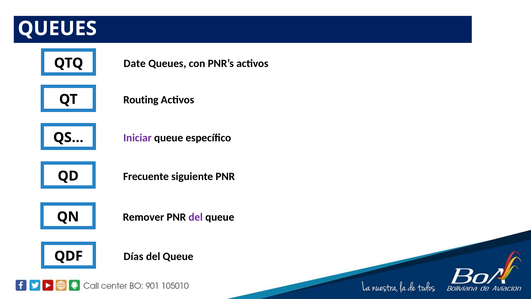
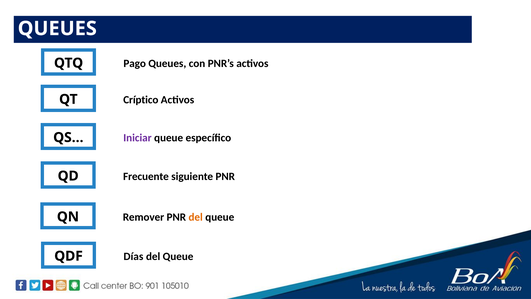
Date: Date -> Pago (135, 63)
Routing: Routing -> Críptico (141, 100)
del colour: purple -> orange (196, 217)
